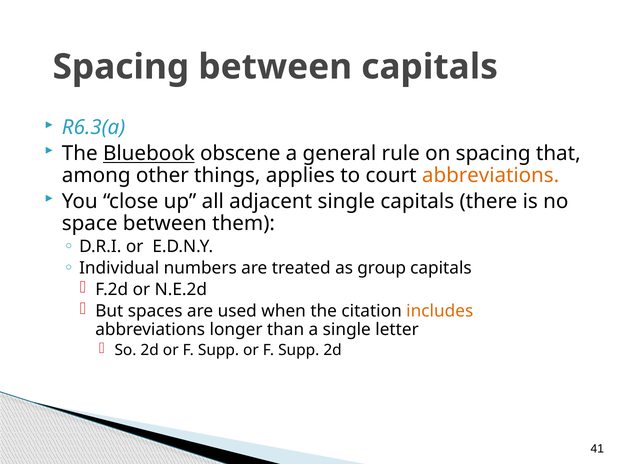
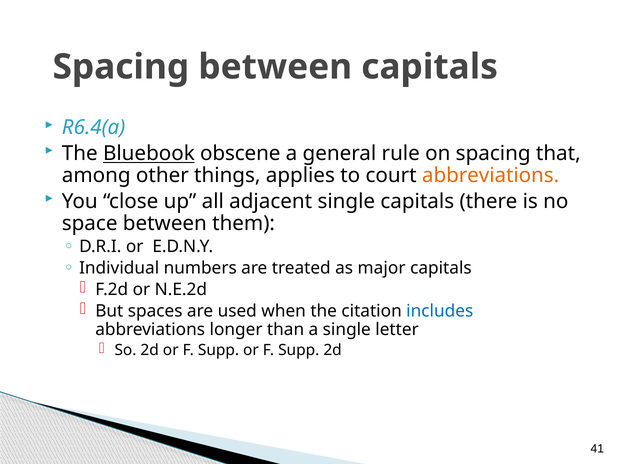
R6.3(a: R6.3(a -> R6.4(a (94, 128)
group: group -> major (382, 268)
includes colour: orange -> blue (440, 311)
